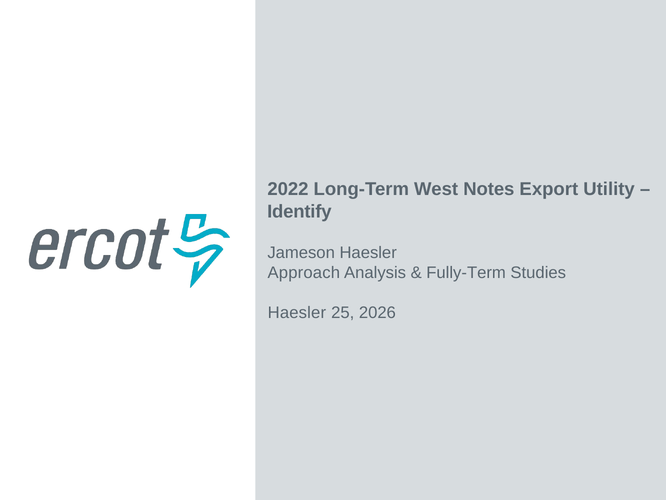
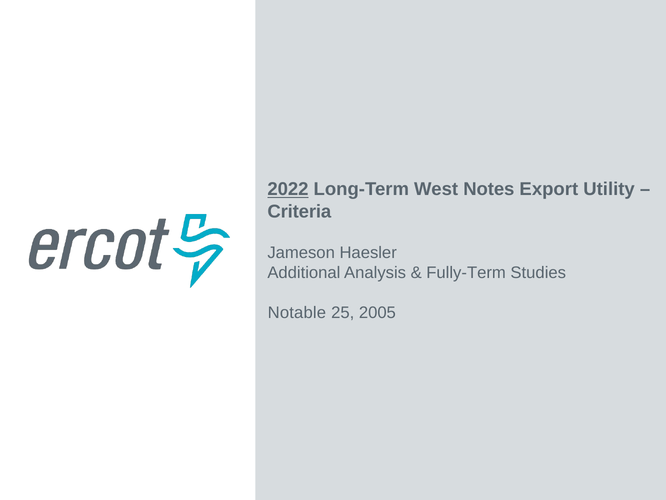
2022 underline: none -> present (288, 189)
Identify: Identify -> Criteria (299, 211)
Approach: Approach -> Additional (304, 272)
Haesler: Haesler -> Notable (297, 312)
2026: 2026 -> 2005 (377, 312)
